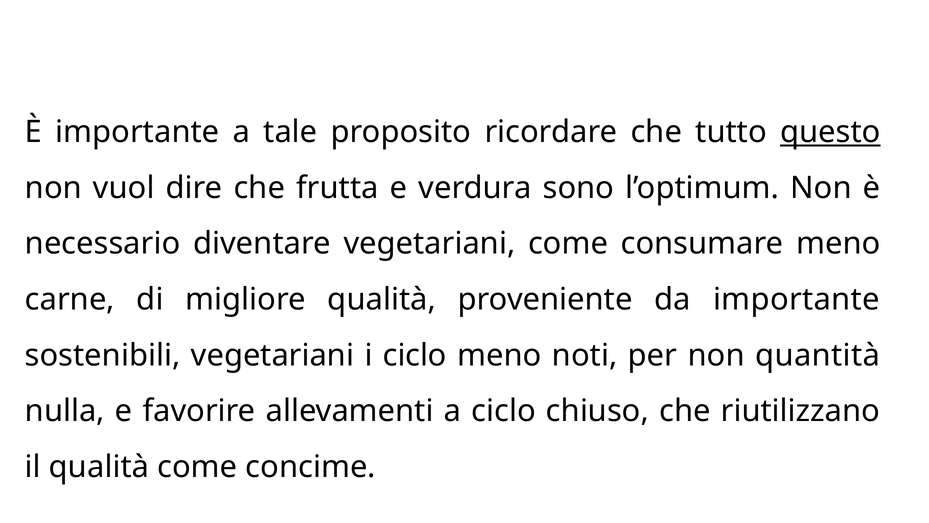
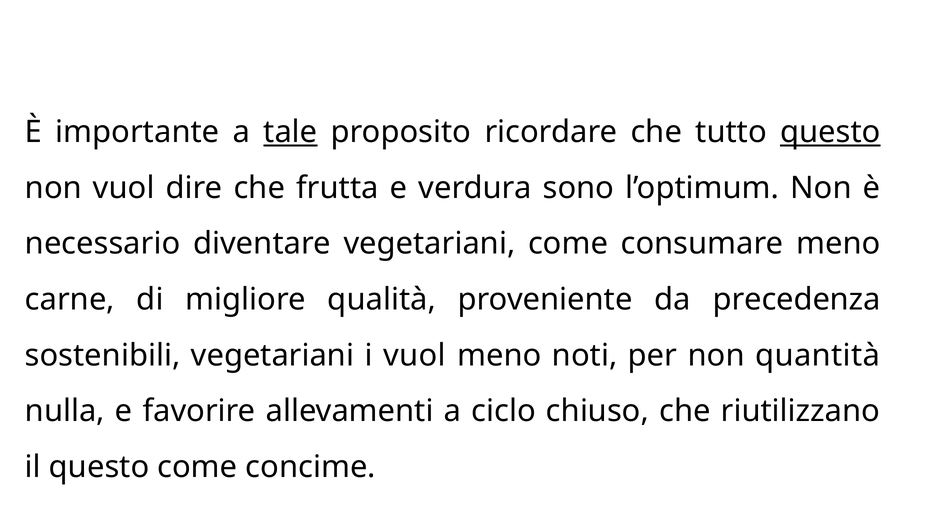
tale underline: none -> present (290, 132)
da importante: importante -> precedenza (797, 299)
i ciclo: ciclo -> vuol (415, 355)
il qualità: qualità -> questo (99, 466)
